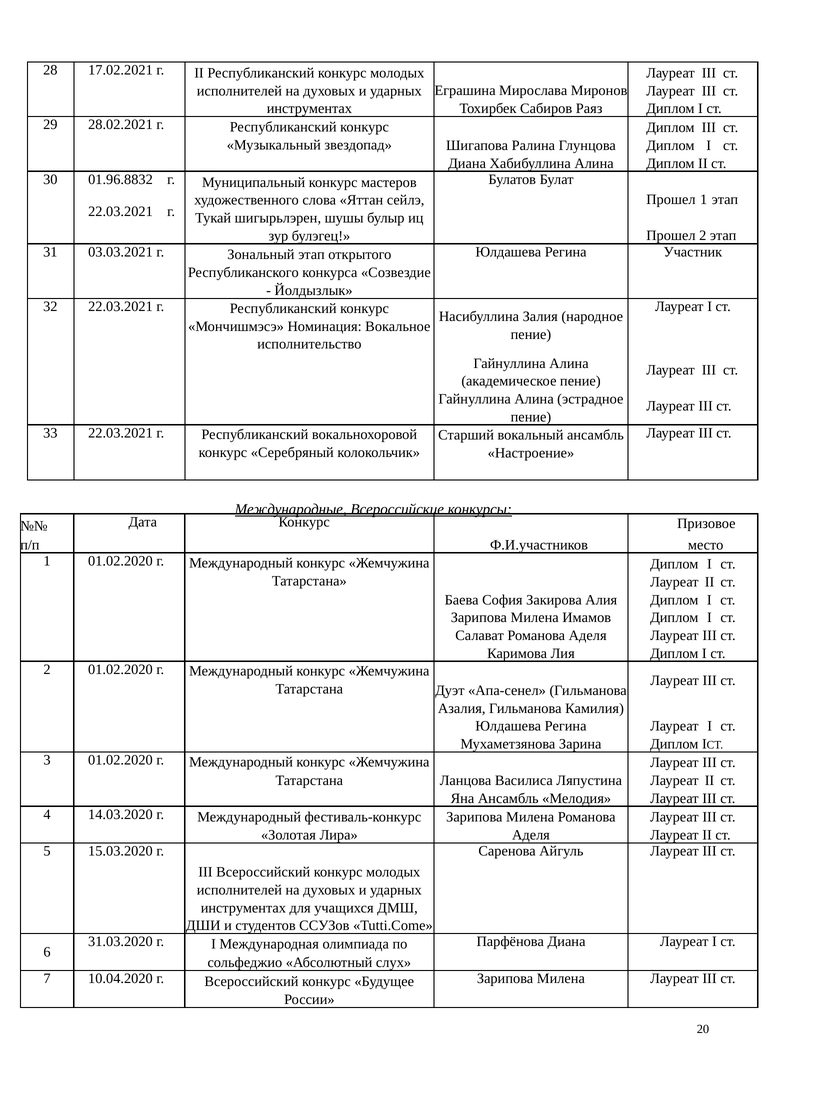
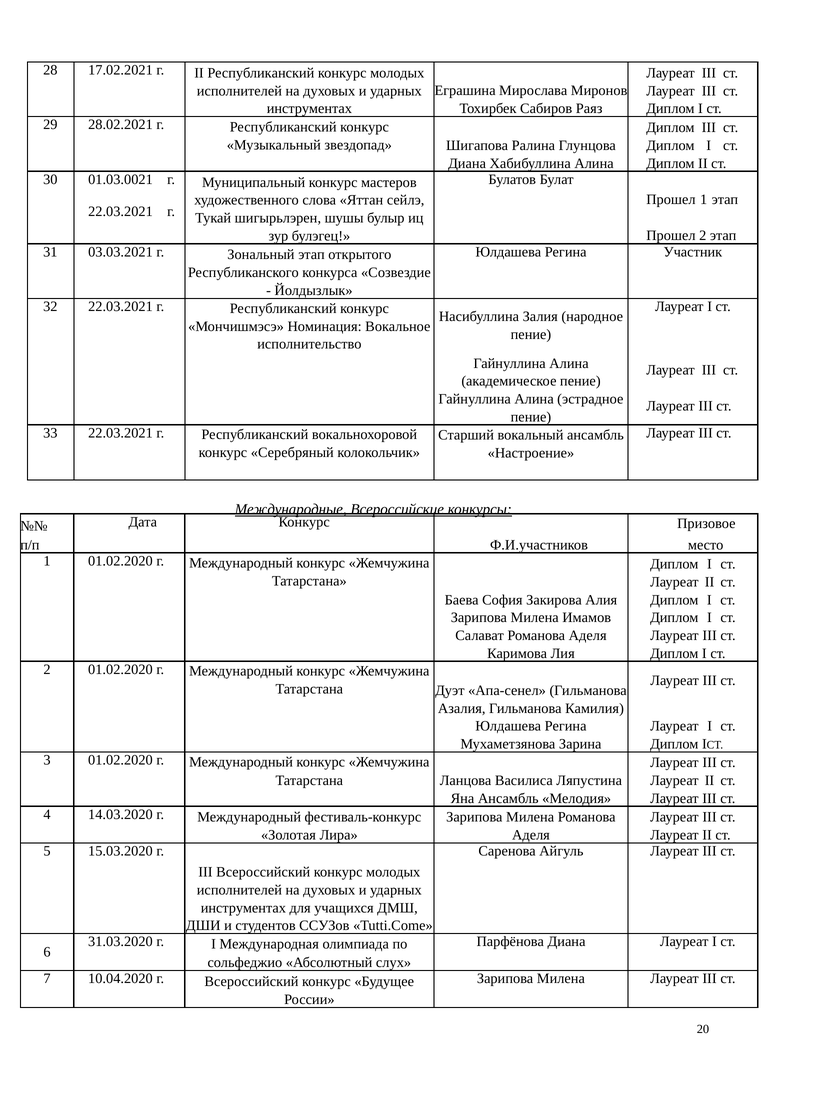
01.96.8832: 01.96.8832 -> 01.03.0021 (120, 179)
